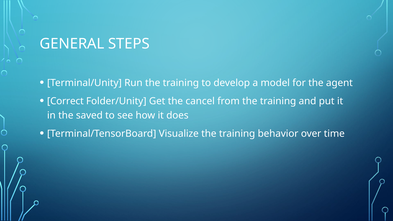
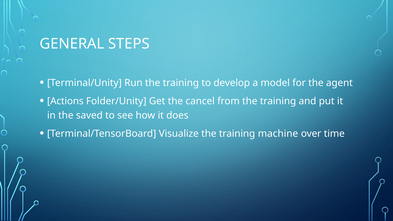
Correct: Correct -> Actions (65, 101)
behavior: behavior -> machine (278, 134)
